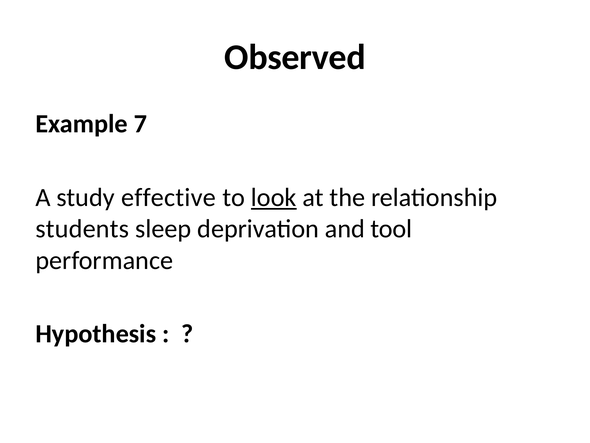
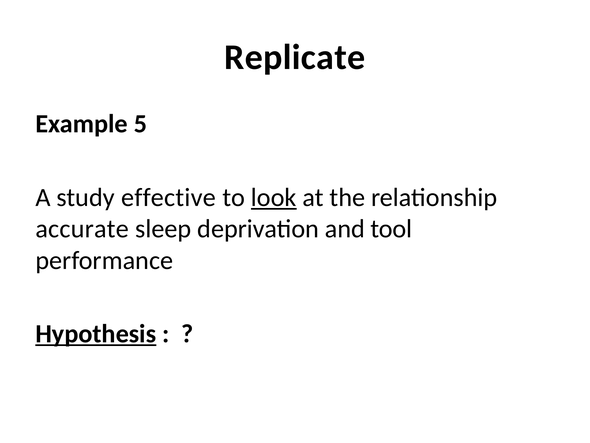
Observed: Observed -> Replicate (295, 57)
7: 7 -> 5 (140, 124)
students: students -> accurate (82, 229)
Hypothesis underline: none -> present (96, 334)
